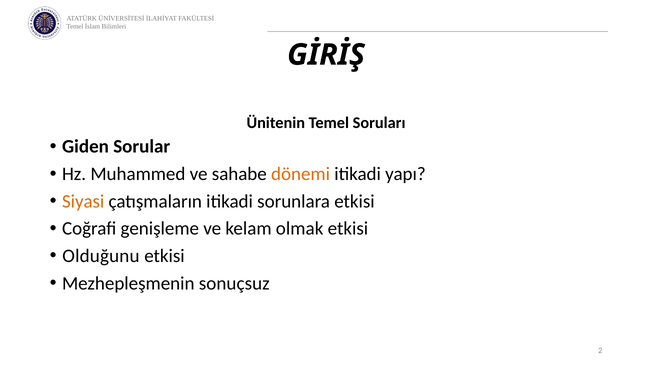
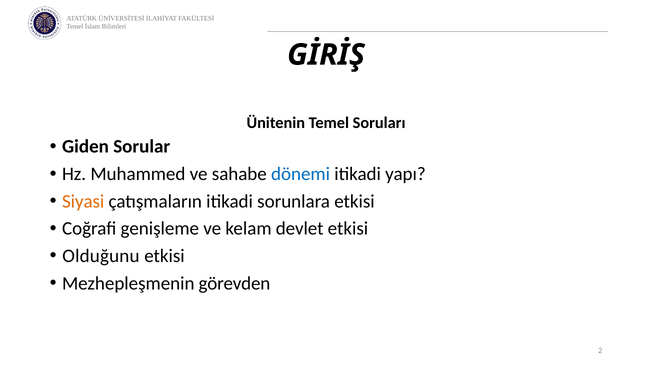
dönemi colour: orange -> blue (301, 174)
olmak: olmak -> devlet (300, 228)
sonuçsuz: sonuçsuz -> görevden (234, 283)
